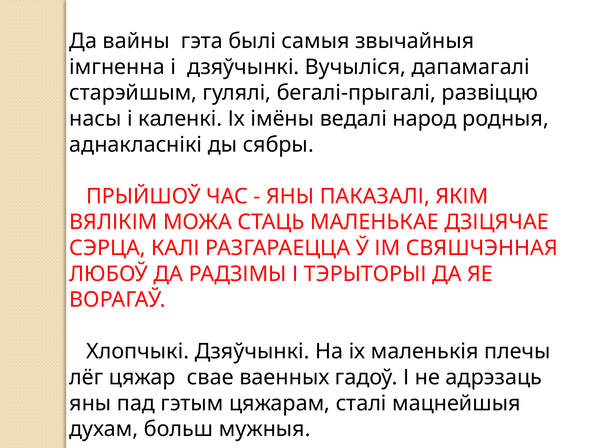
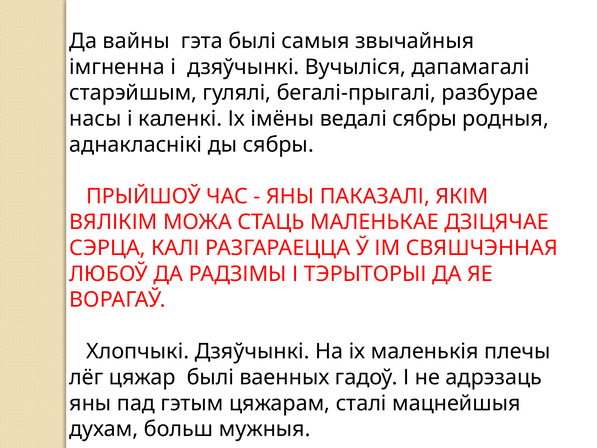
развіццю: развіццю -> разбурае (490, 93)
ведалі народ: народ -> сябры (425, 119)
цяжар свае: свае -> былі (210, 377)
